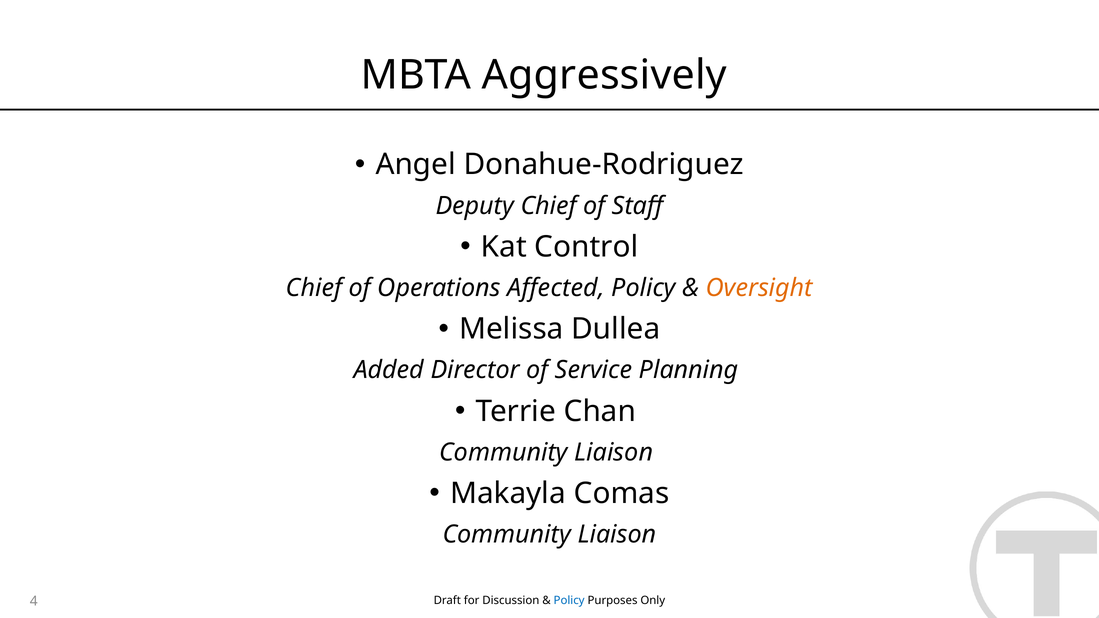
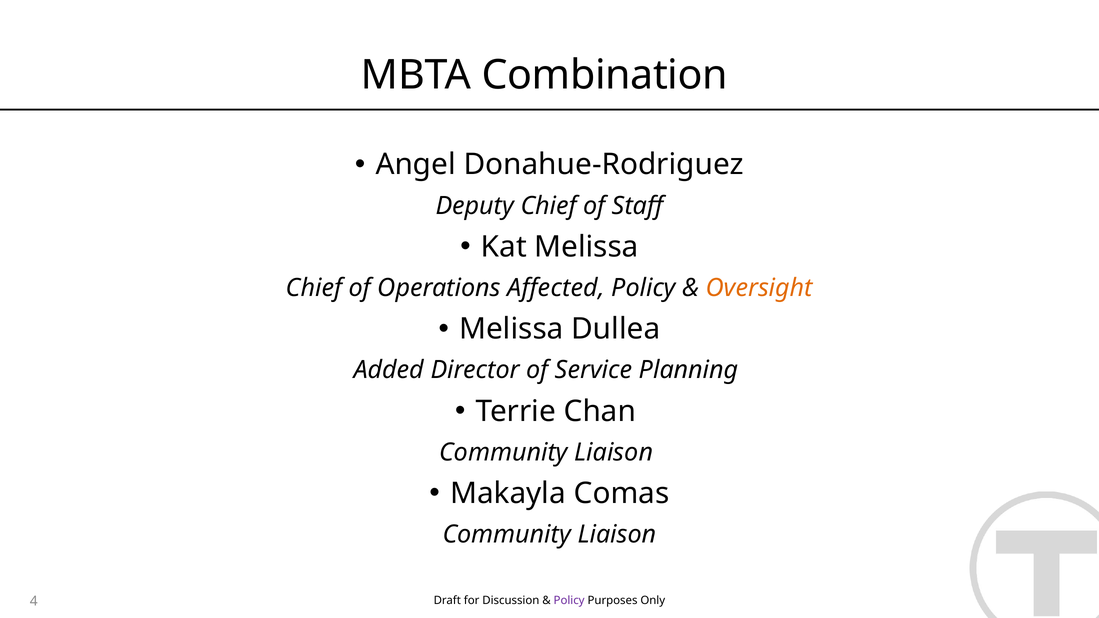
Aggressively: Aggressively -> Combination (605, 75)
Kat Control: Control -> Melissa (587, 247)
Policy colour: blue -> purple (569, 601)
